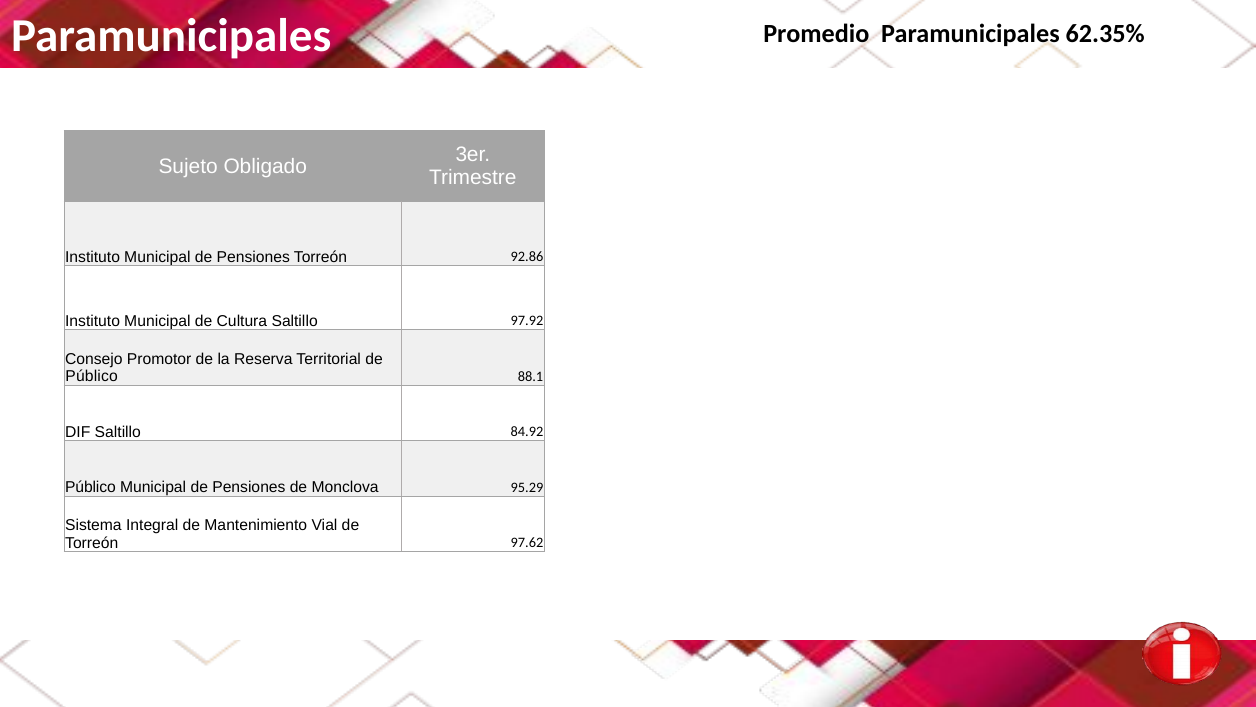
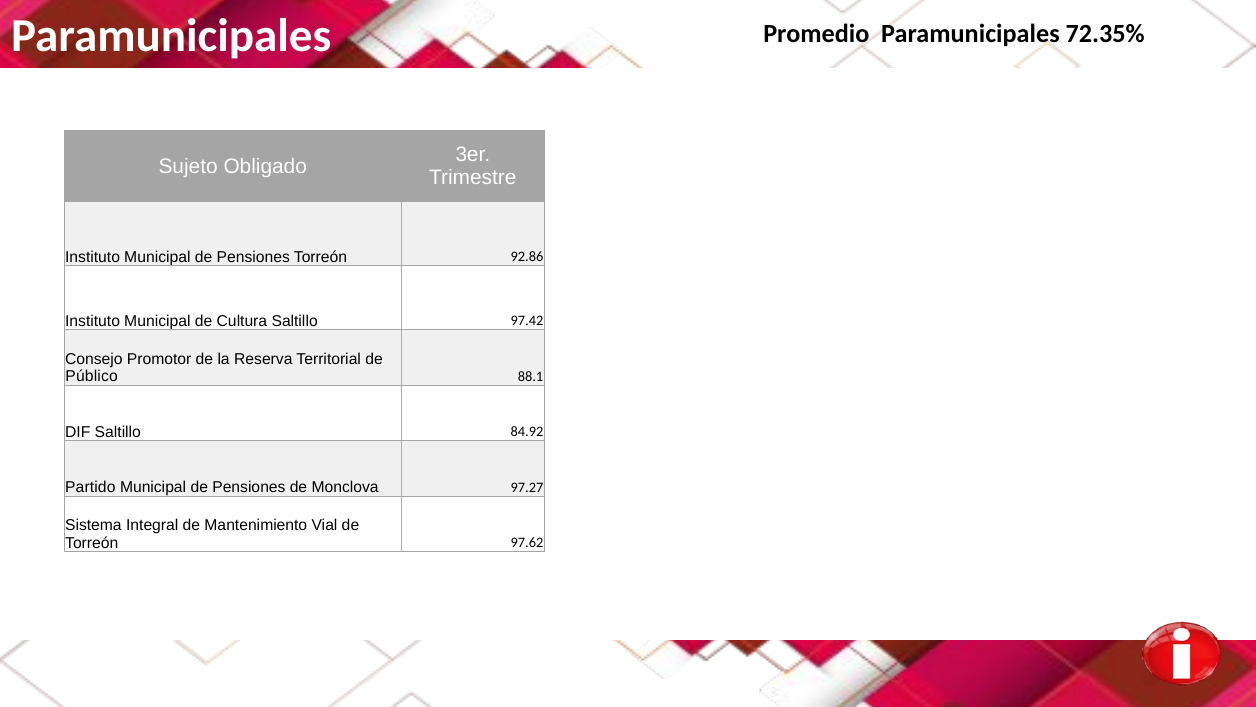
62.35%: 62.35% -> 72.35% (1105, 34)
97.92: 97.92 -> 97.42 (527, 321)
Público: Público -> Partido (90, 487)
95.29: 95.29 -> 97.27 (527, 487)
